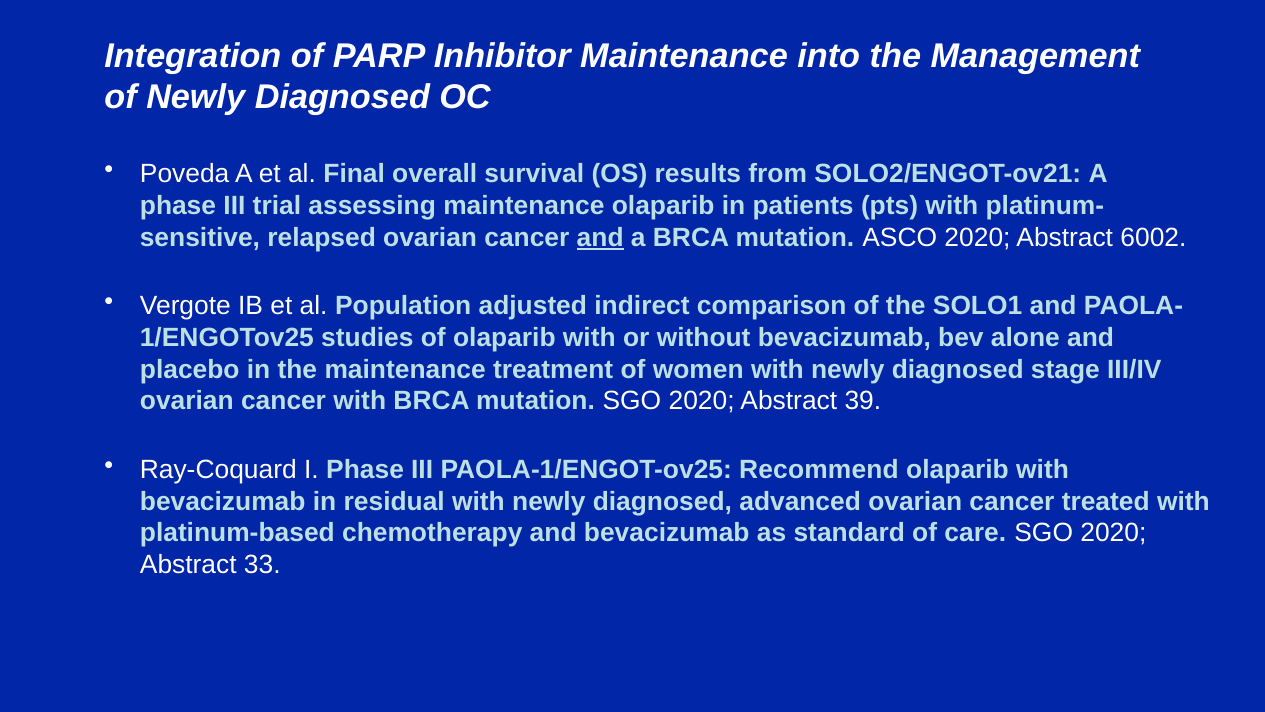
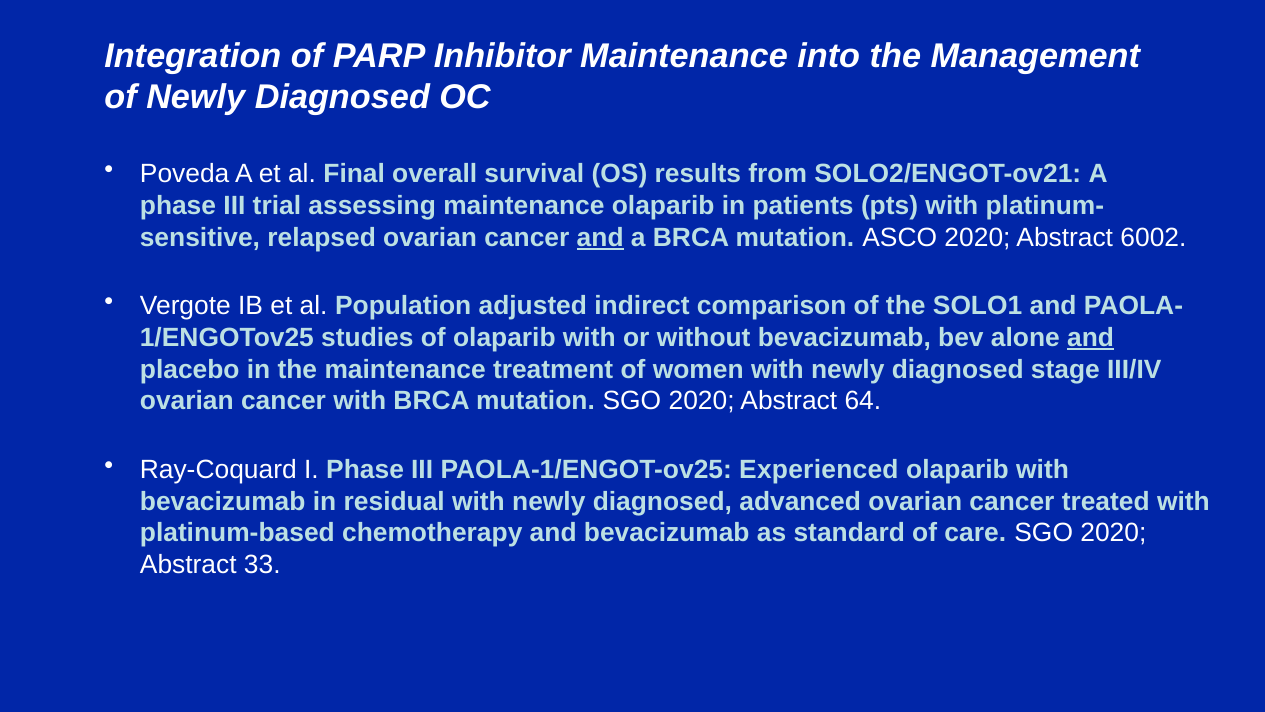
and underline: none -> present (1091, 338)
39: 39 -> 64 (863, 401)
Recommend: Recommend -> Experienced (819, 469)
